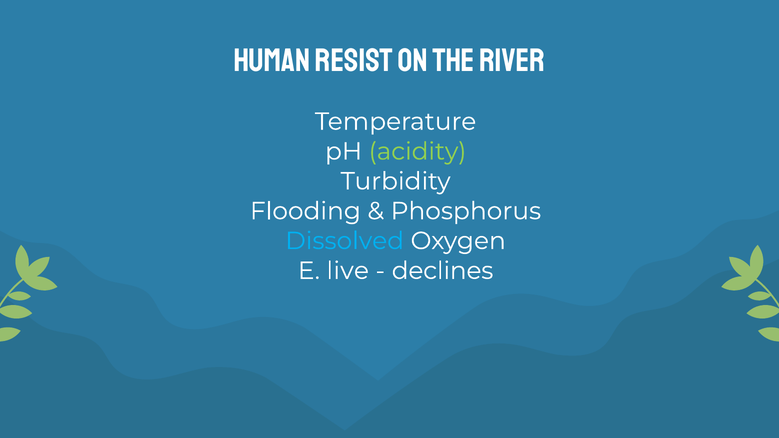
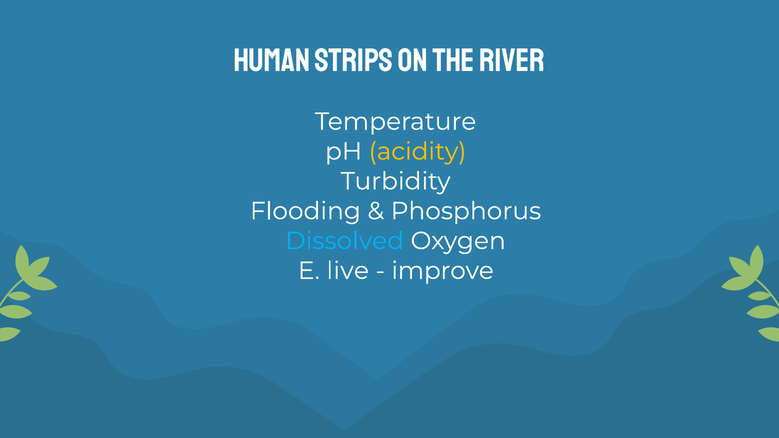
Resist: Resist -> Strips (354, 61)
acidity colour: light green -> yellow (418, 151)
declines: declines -> improve (443, 271)
